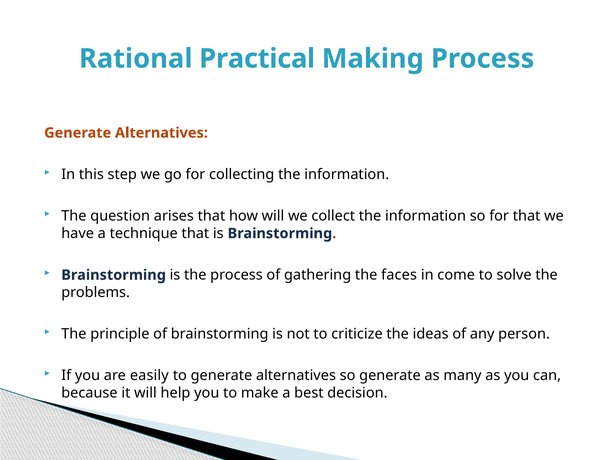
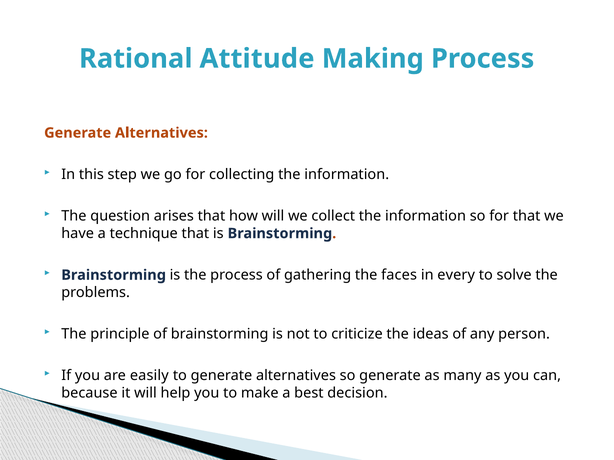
Practical: Practical -> Attitude (257, 59)
come: come -> every (456, 275)
